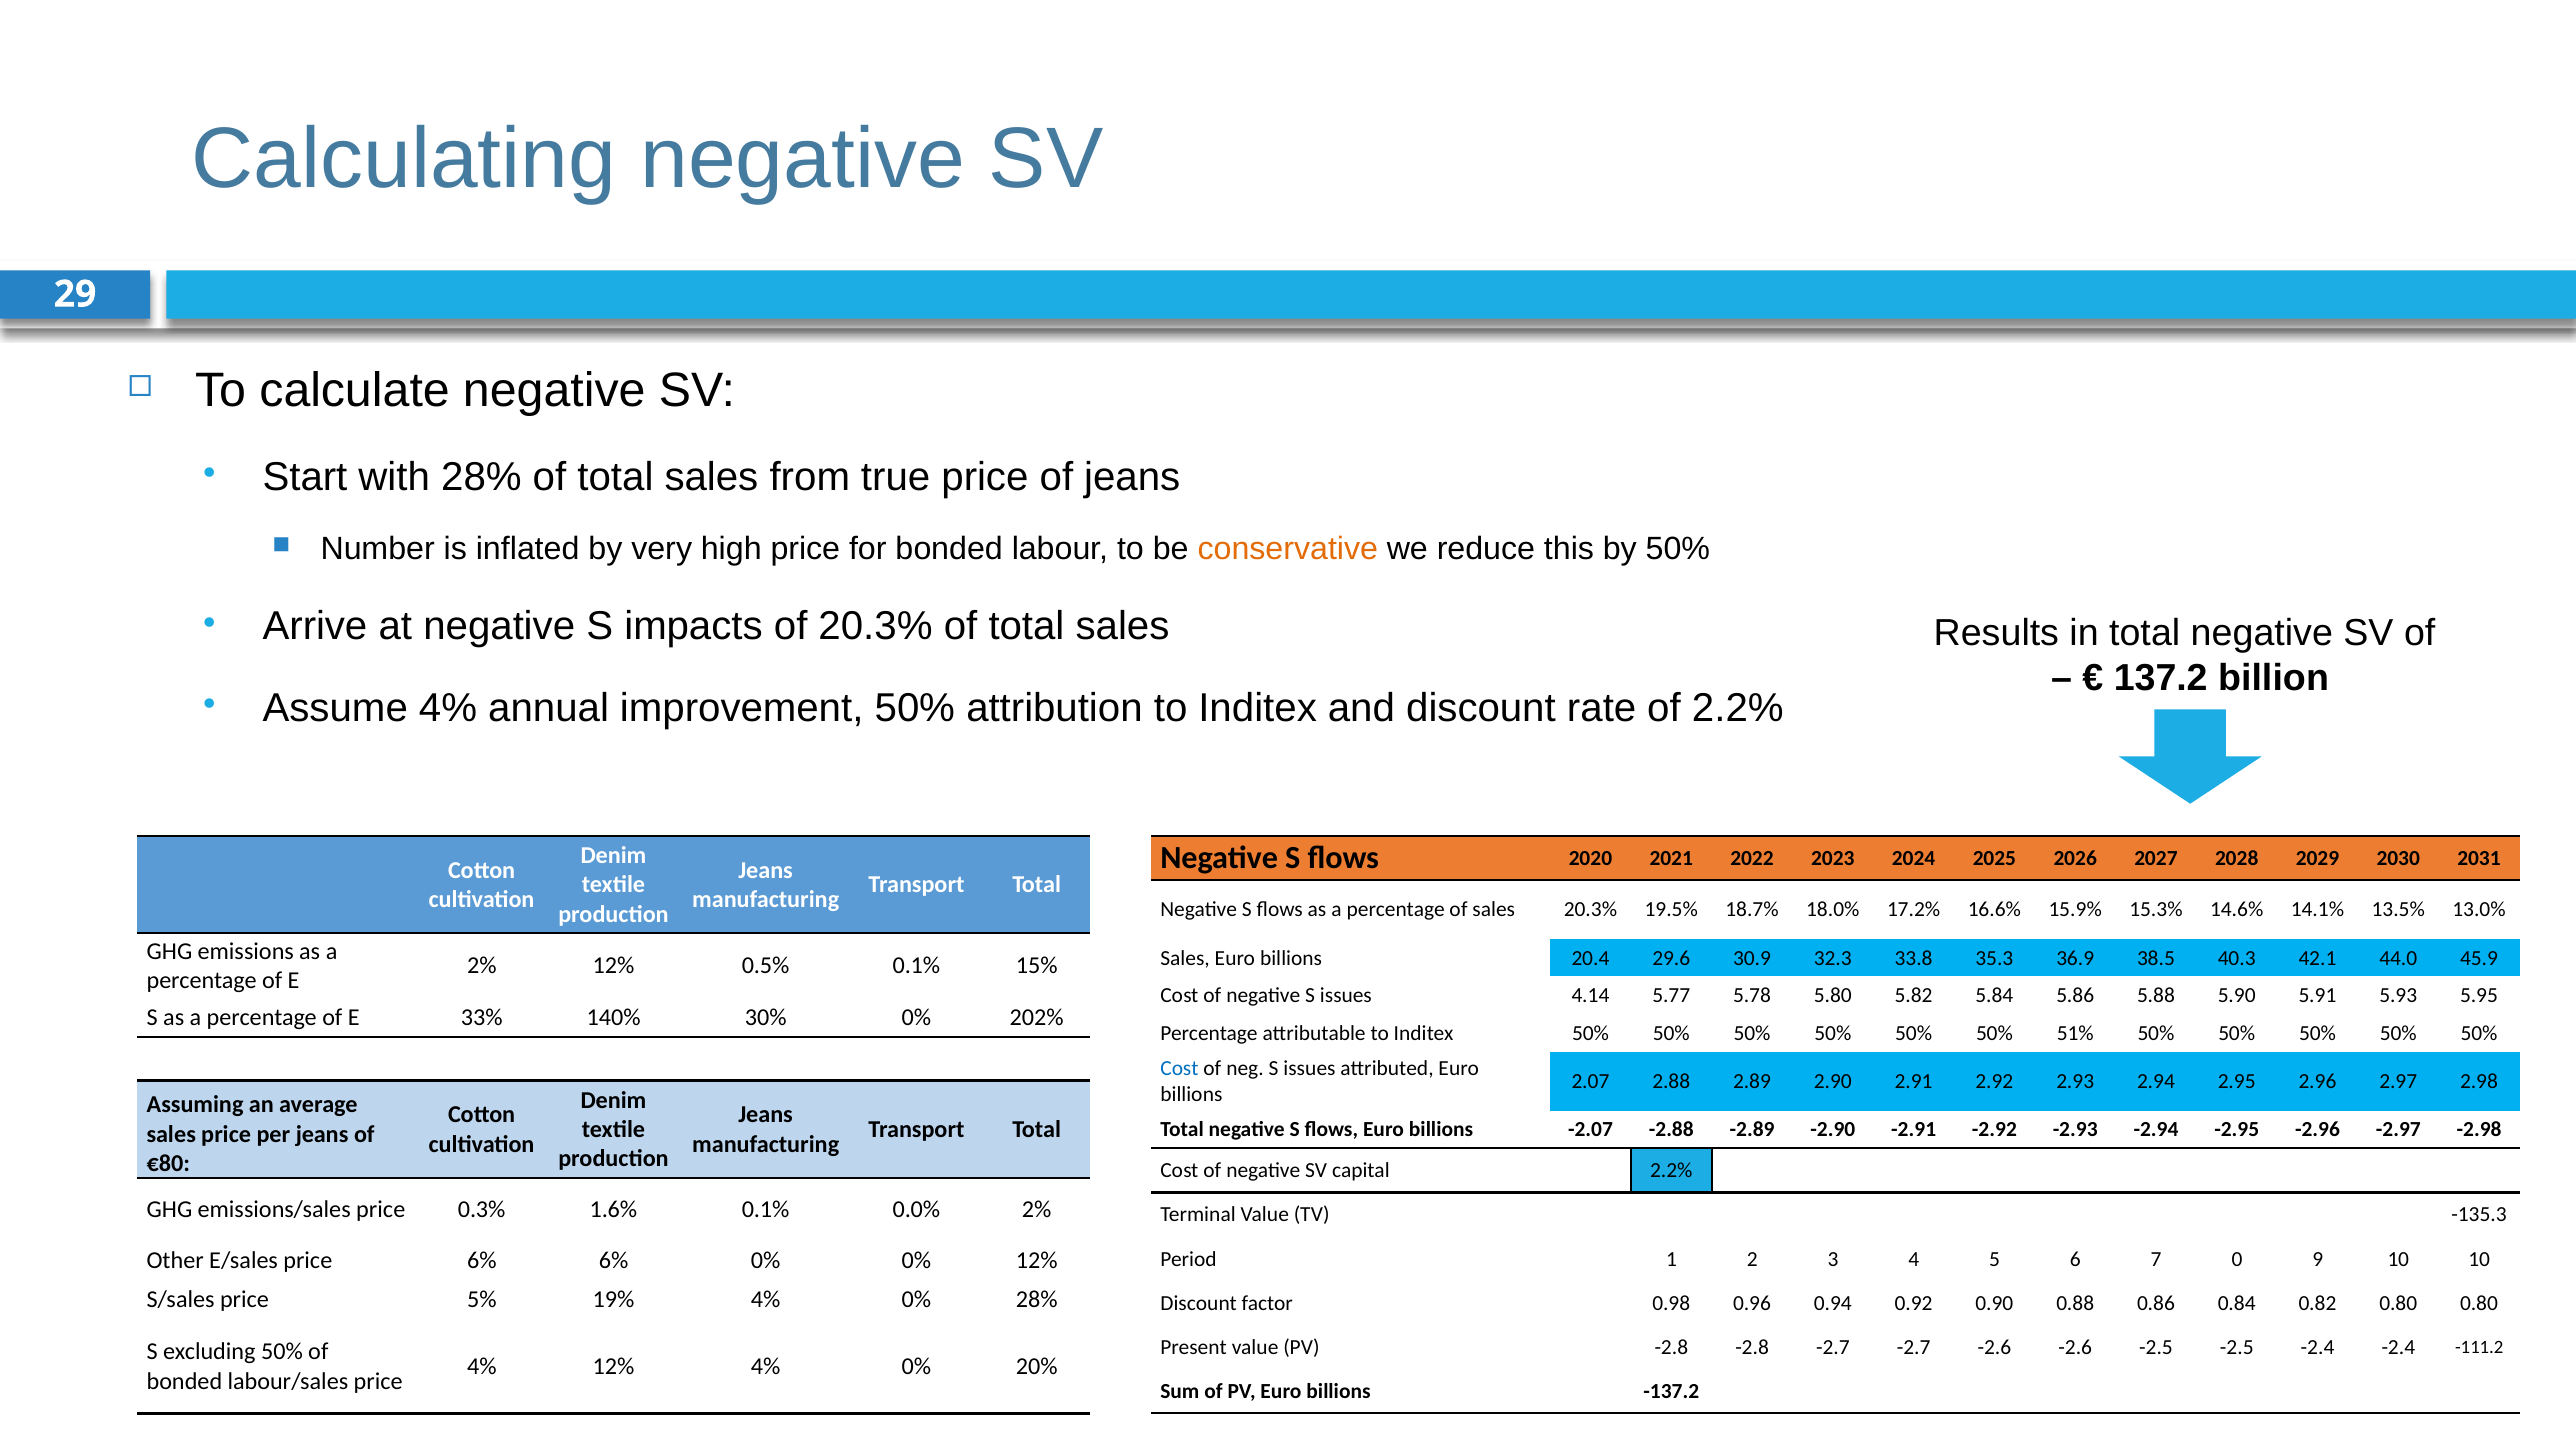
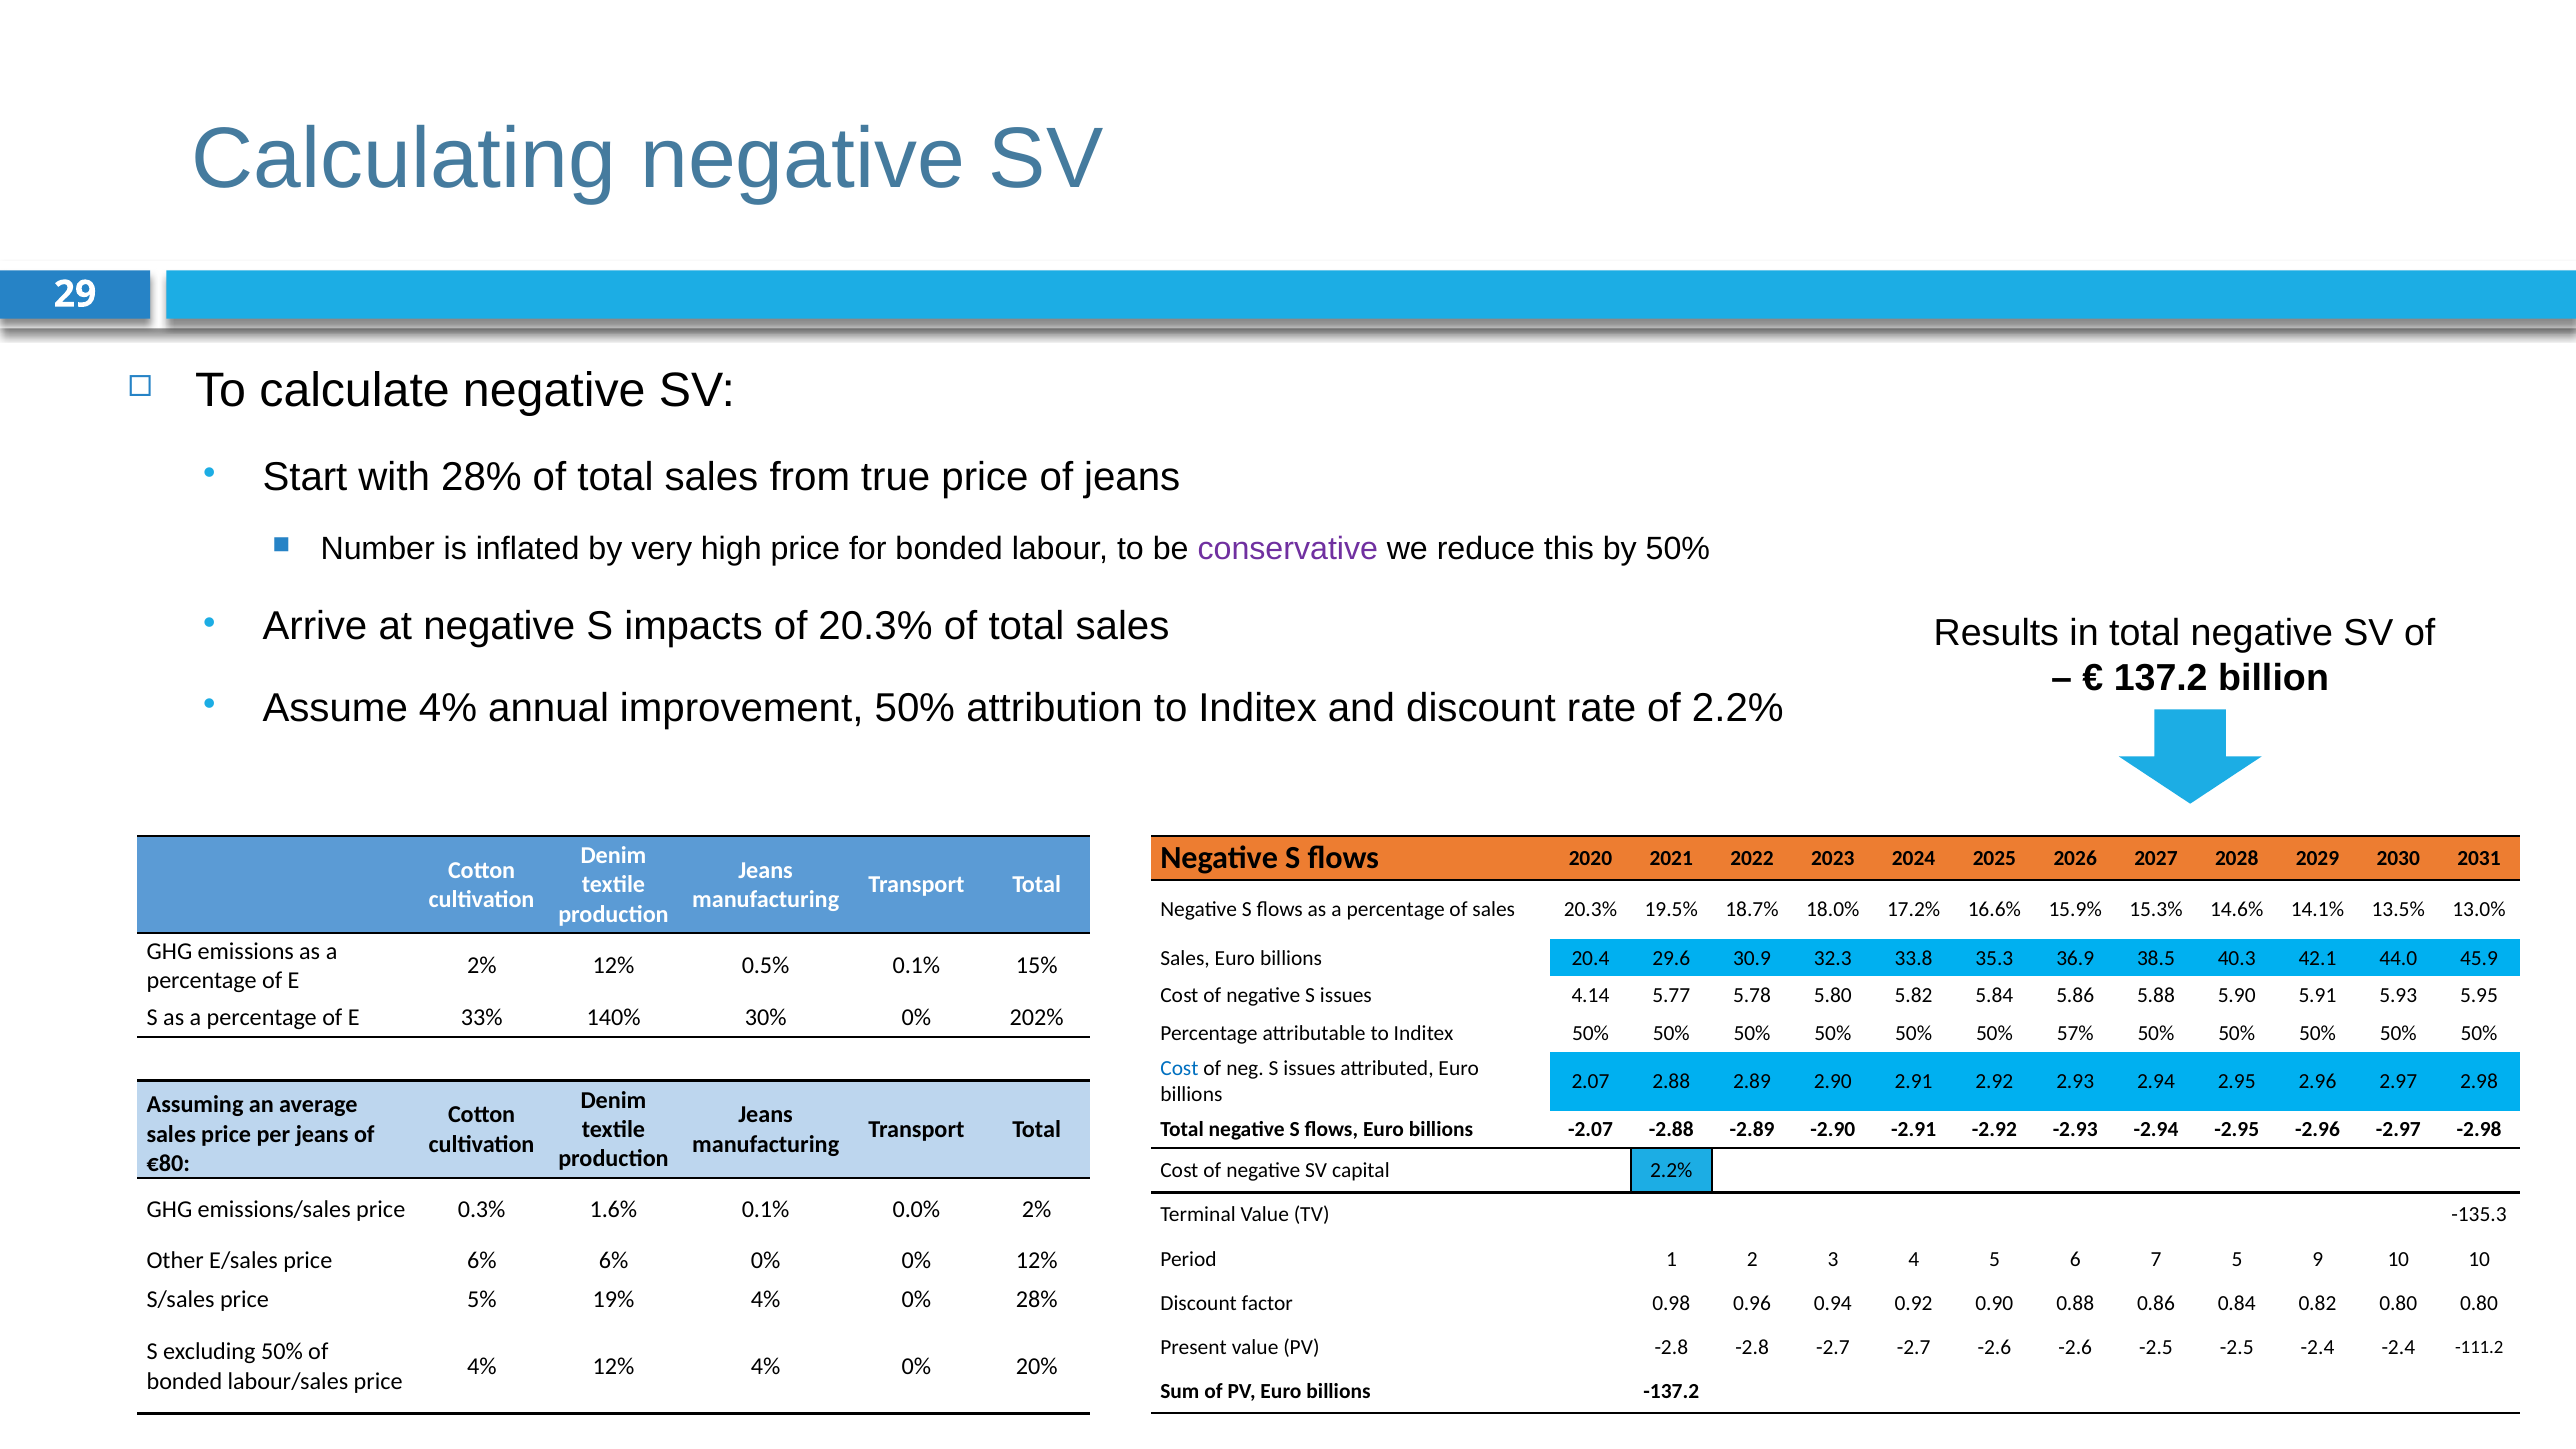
conservative colour: orange -> purple (1288, 549)
51%: 51% -> 57% (2075, 1033)
7 0: 0 -> 5 (2237, 1259)
